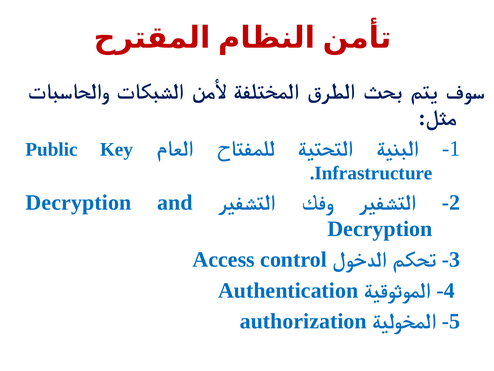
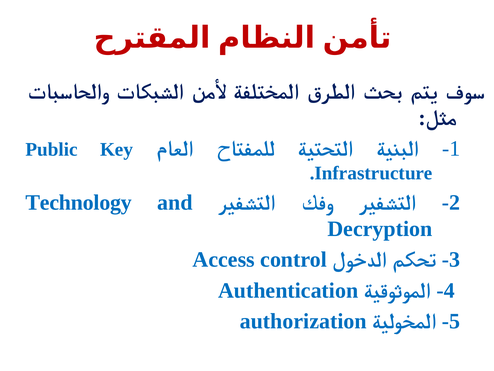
Decryption: Decryption -> Technology (79, 202)
